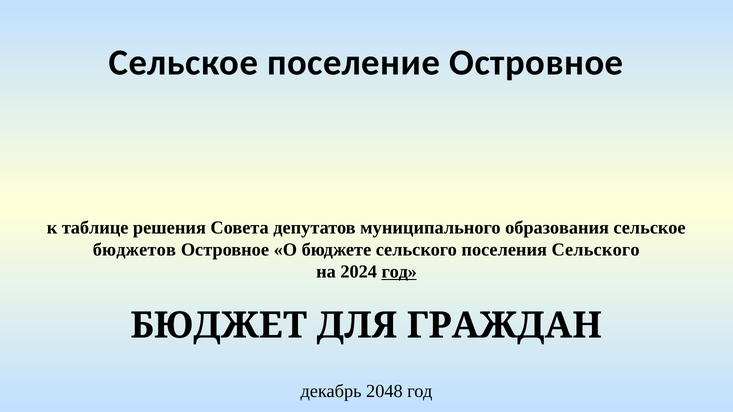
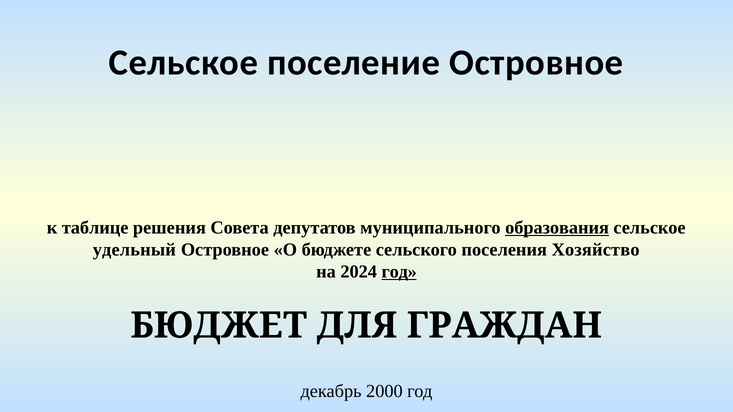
образования underline: none -> present (557, 228)
бюджетов: бюджетов -> удельный (134, 250)
поселения Сельского: Сельского -> Хозяйство (596, 250)
2048: 2048 -> 2000 (384, 391)
